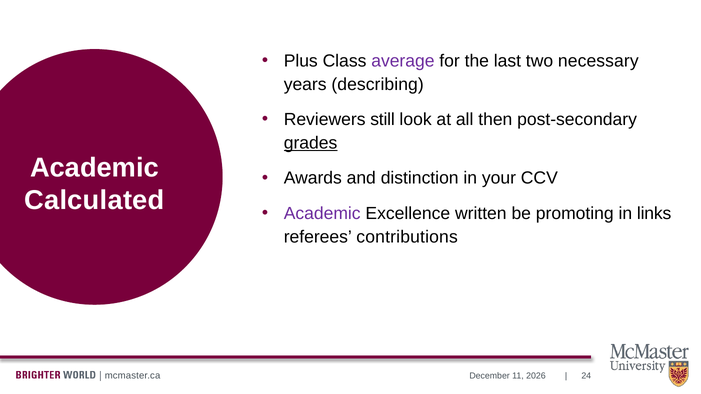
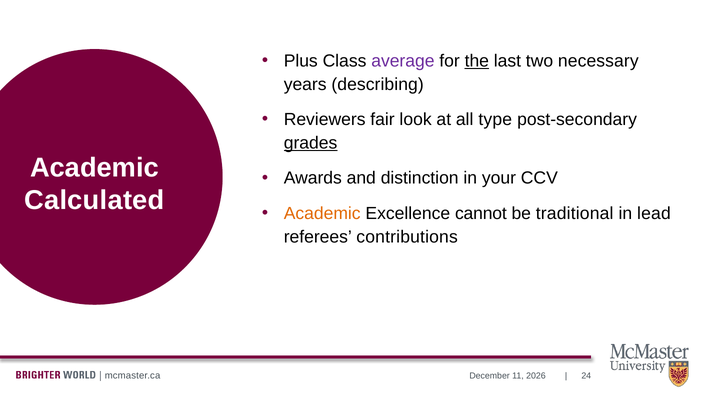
the underline: none -> present (477, 61)
still: still -> fair (382, 120)
then: then -> type (495, 120)
Academic colour: purple -> orange (322, 214)
written: written -> cannot (481, 214)
promoting: promoting -> traditional (575, 214)
links: links -> lead (654, 214)
